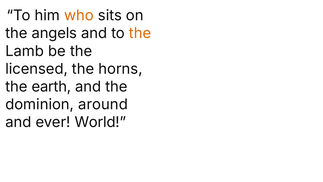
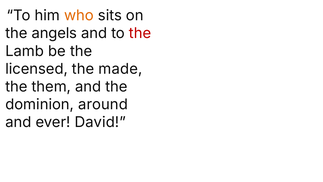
the colour: orange -> red (140, 33)
horns: horns -> made (120, 69)
earth: earth -> them (51, 87)
World: World -> David (100, 122)
